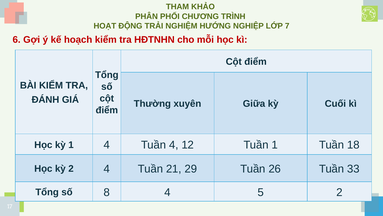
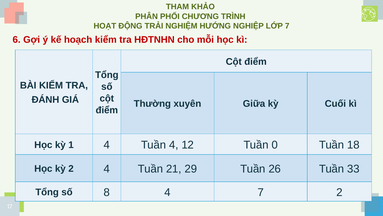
Tuần 1: 1 -> 0 (275, 145)
4 5: 5 -> 7 (261, 192)
